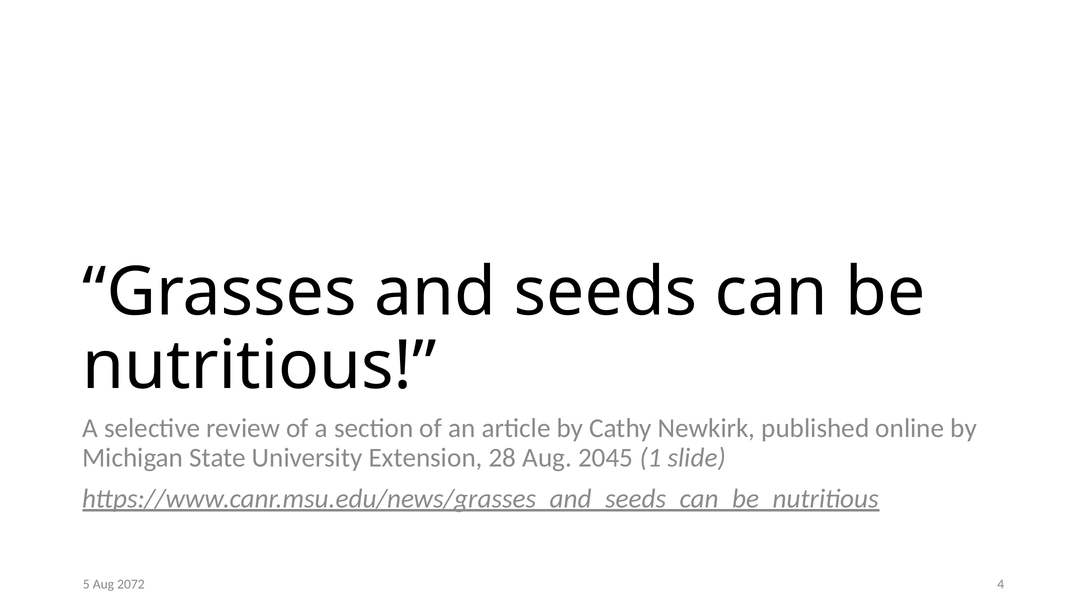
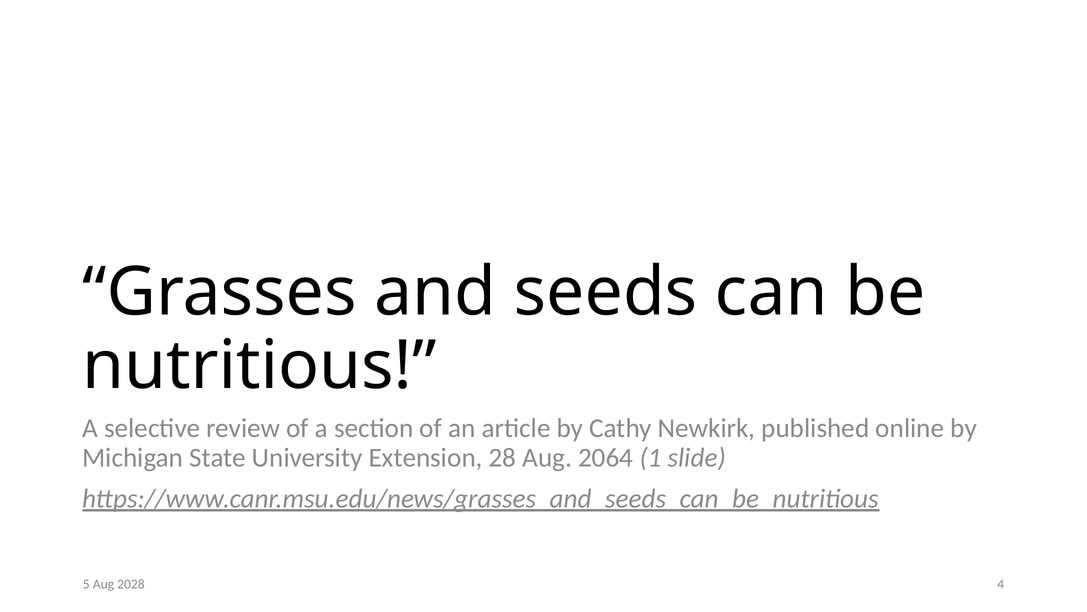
2045: 2045 -> 2064 (606, 457)
2072: 2072 -> 2028 (131, 584)
